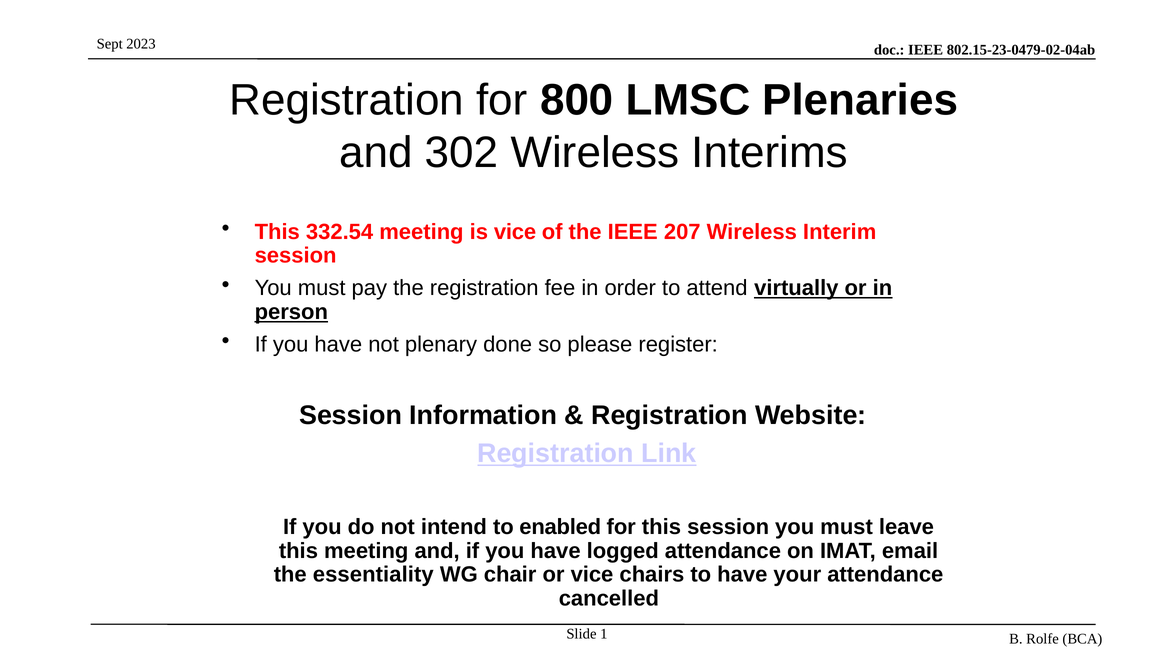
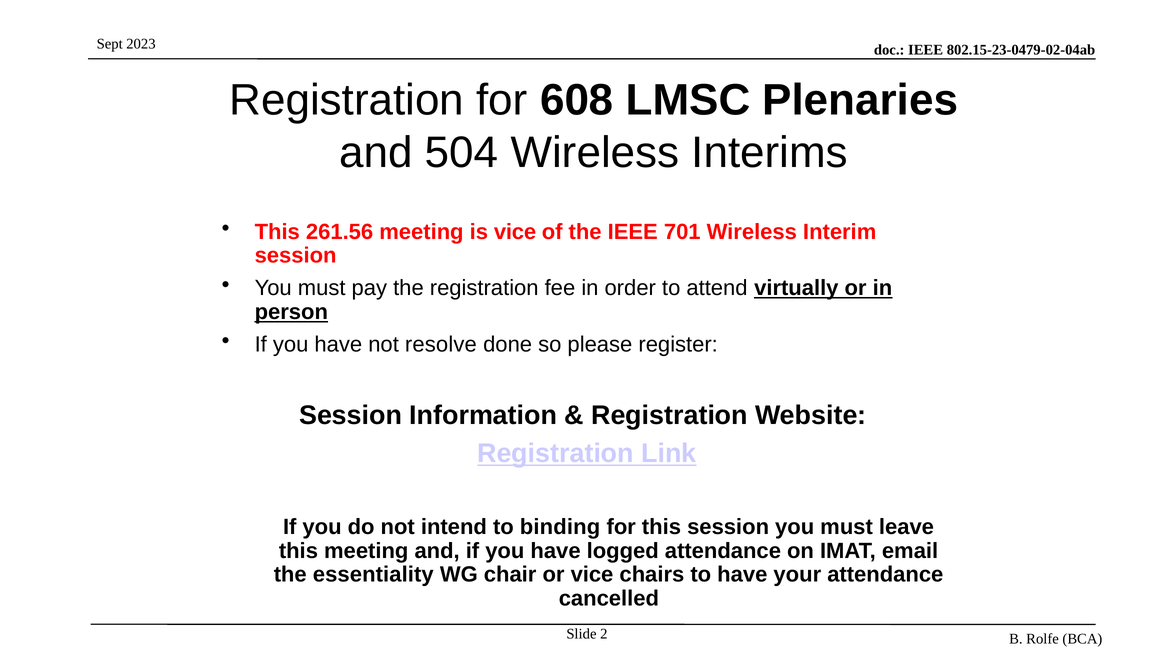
800: 800 -> 608 (577, 100)
302: 302 -> 504 (462, 153)
332.54: 332.54 -> 261.56 (340, 232)
207: 207 -> 701 (682, 232)
plenary: plenary -> resolve (441, 344)
enabled: enabled -> binding (560, 526)
1: 1 -> 2 (604, 633)
